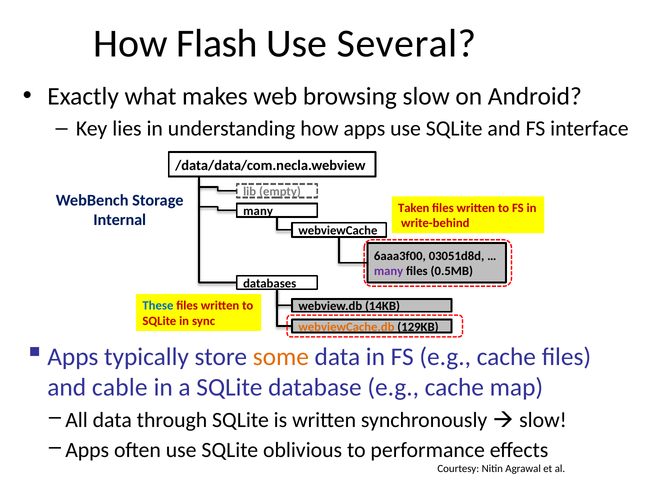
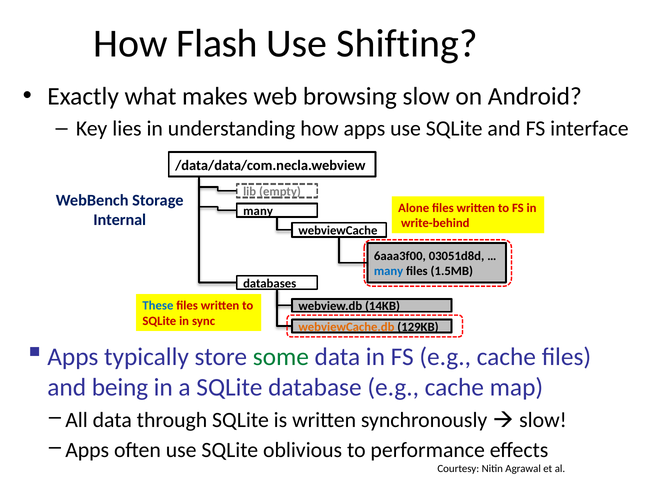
Several: Several -> Shifting (407, 44)
Taken: Taken -> Alone (414, 208)
many colour: purple -> blue (389, 272)
0.5MB: 0.5MB -> 1.5MB (452, 272)
some colour: orange -> green (281, 358)
cable: cable -> being (120, 388)
